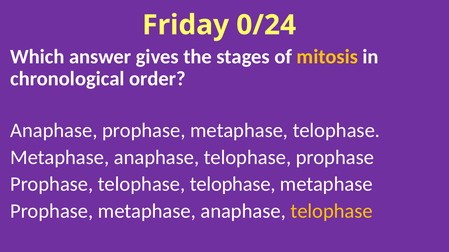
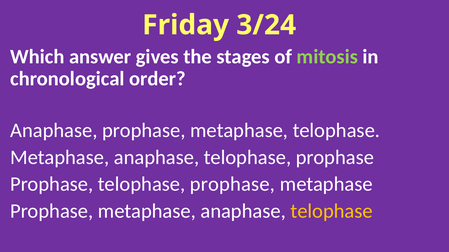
0/24: 0/24 -> 3/24 (266, 25)
mitosis colour: yellow -> light green (327, 57)
Prophase telophase telophase: telophase -> prophase (233, 185)
